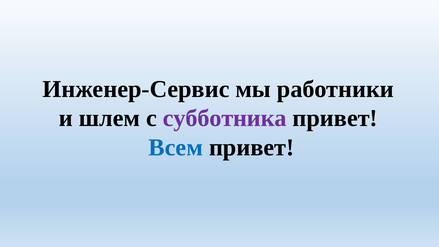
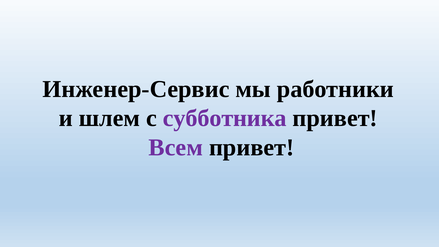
Всем colour: blue -> purple (176, 147)
